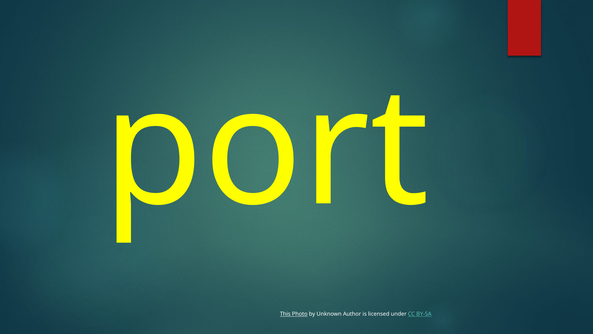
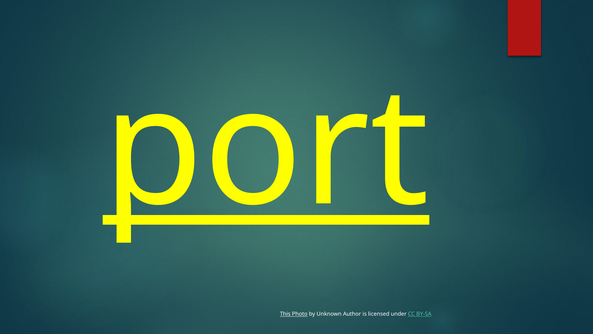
port underline: none -> present (266, 149)
